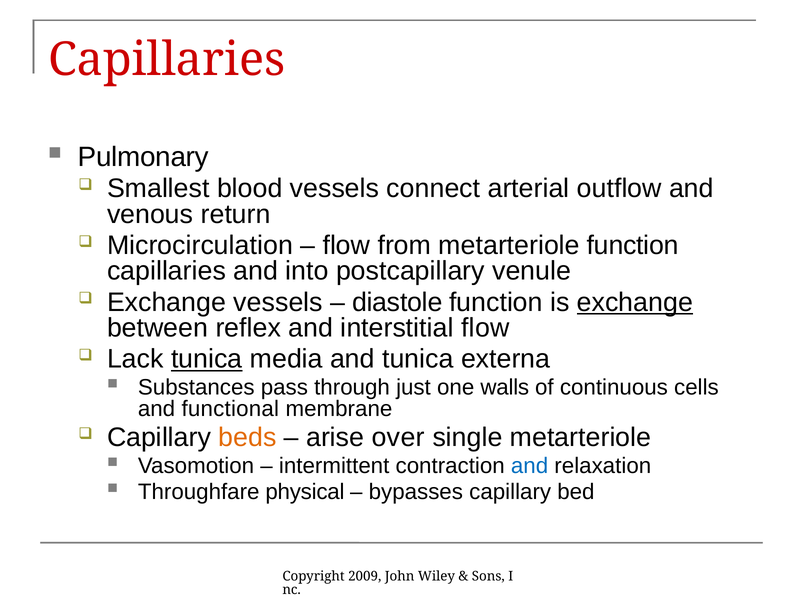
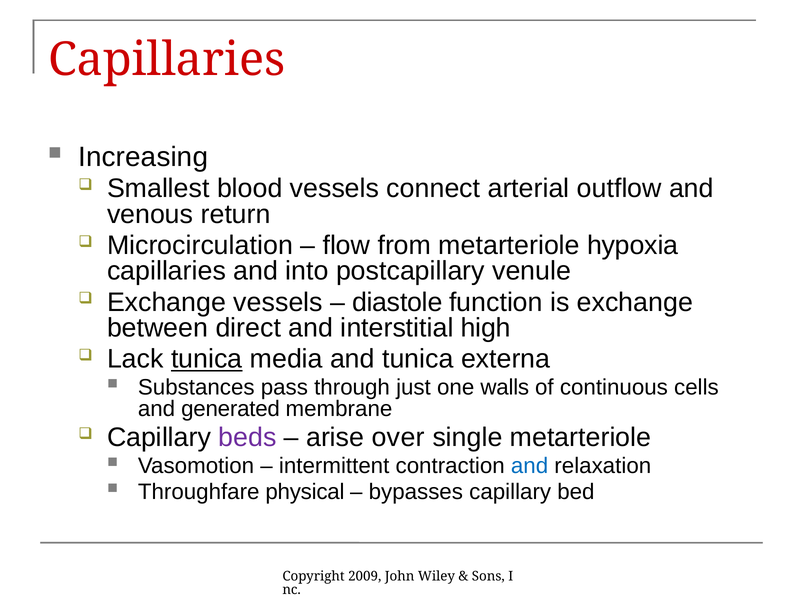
Pulmonary: Pulmonary -> Increasing (143, 157)
metarteriole function: function -> hypoxia (633, 245)
exchange underline: present -> none (635, 302)
reflex: reflex -> direct (248, 328)
interstitial flow: flow -> high (486, 328)
functional: functional -> generated (231, 408)
beds colour: orange -> purple (247, 437)
